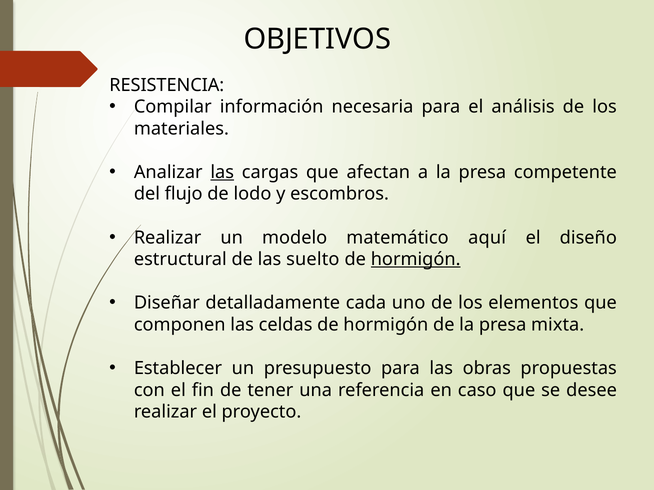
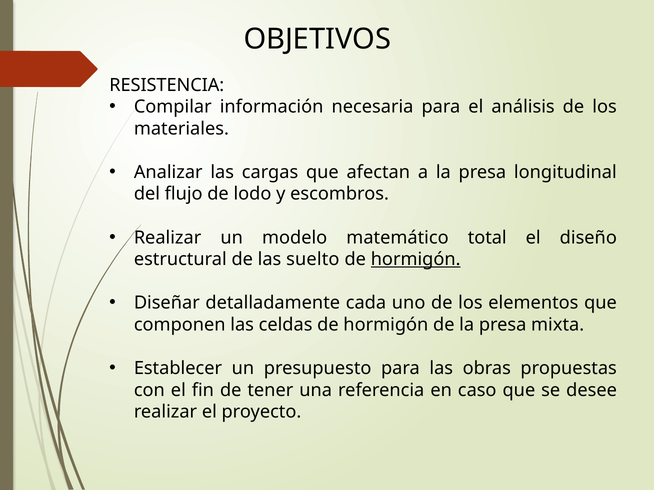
las underline: present -> none (222, 172)
competente: competente -> longitudinal (565, 172)
aquí: aquí -> total (487, 238)
